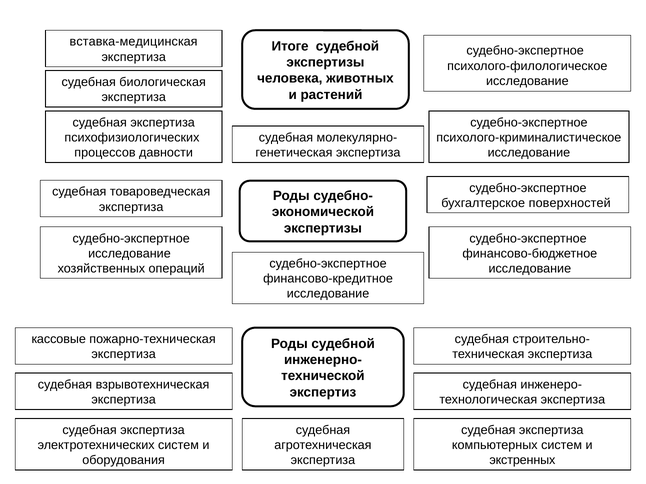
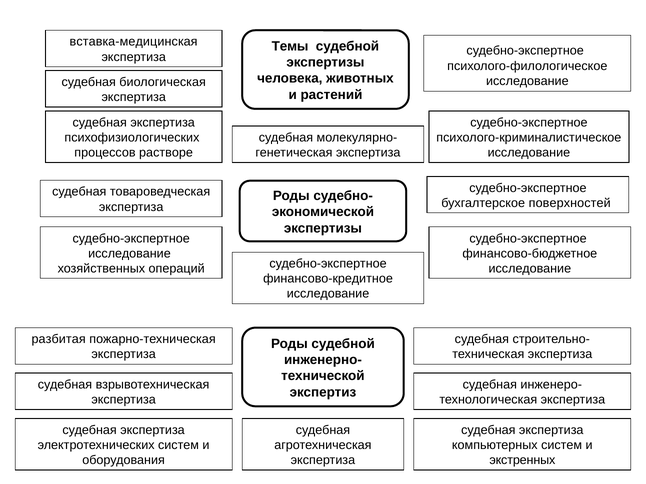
Итоге: Итоге -> Темы (290, 46)
давности: давности -> растворе (166, 153)
кассовые: кассовые -> разбитая (59, 340)
